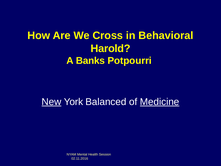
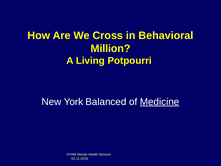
Harold: Harold -> Million (111, 48)
Banks: Banks -> Living (90, 61)
New underline: present -> none (51, 102)
